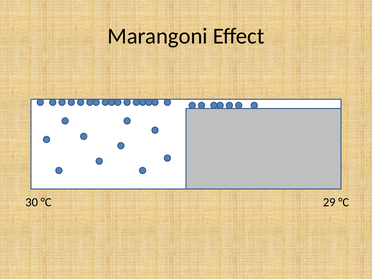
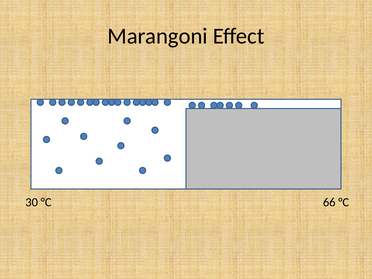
29: 29 -> 66 (329, 202)
